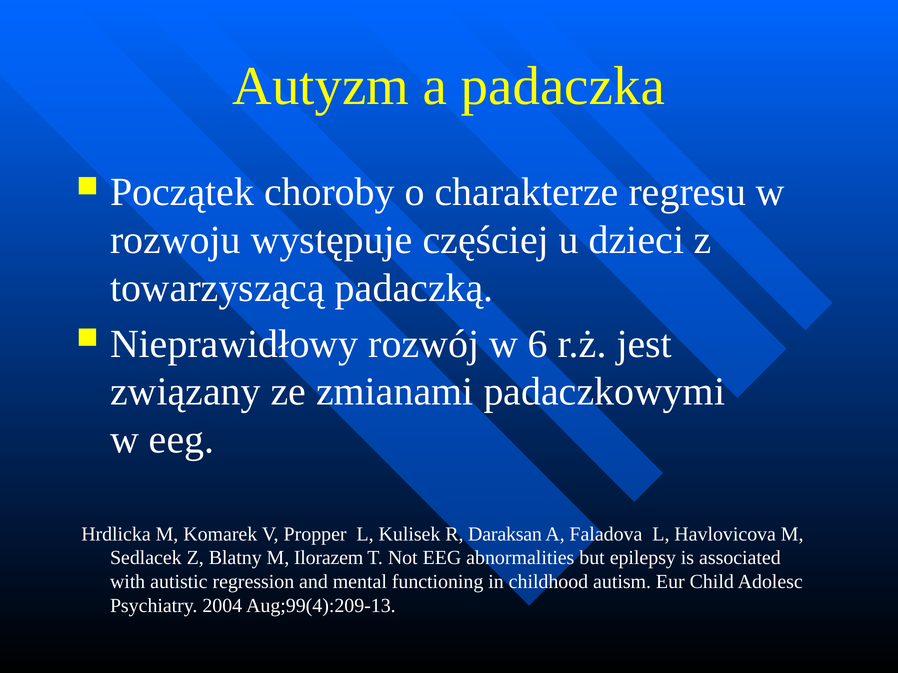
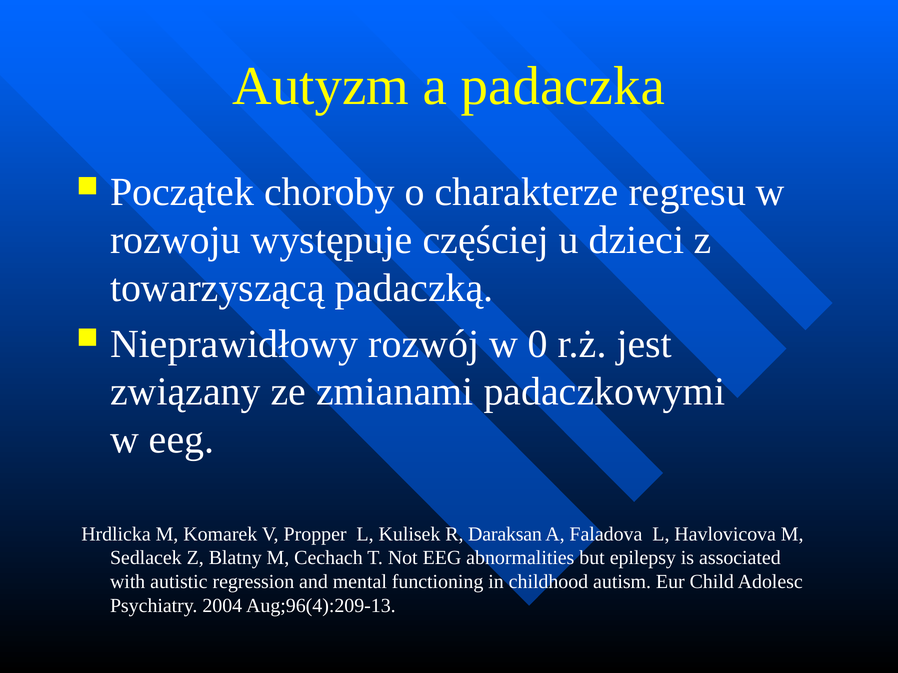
6: 6 -> 0 (538, 344)
Ilorazem: Ilorazem -> Cechach (329, 558)
Aug;99(4):209-13: Aug;99(4):209-13 -> Aug;96(4):209-13 (321, 606)
